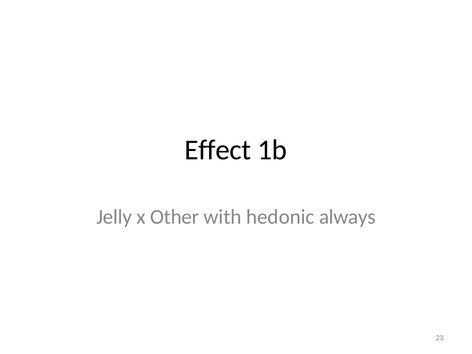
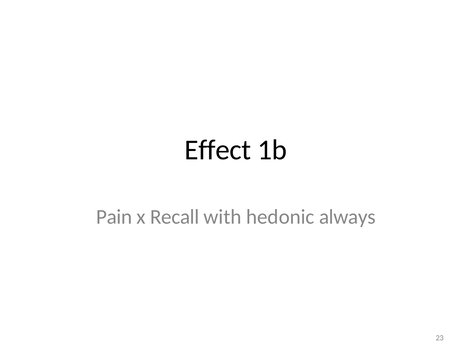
Jelly: Jelly -> Pain (114, 217)
Other: Other -> Recall (175, 217)
